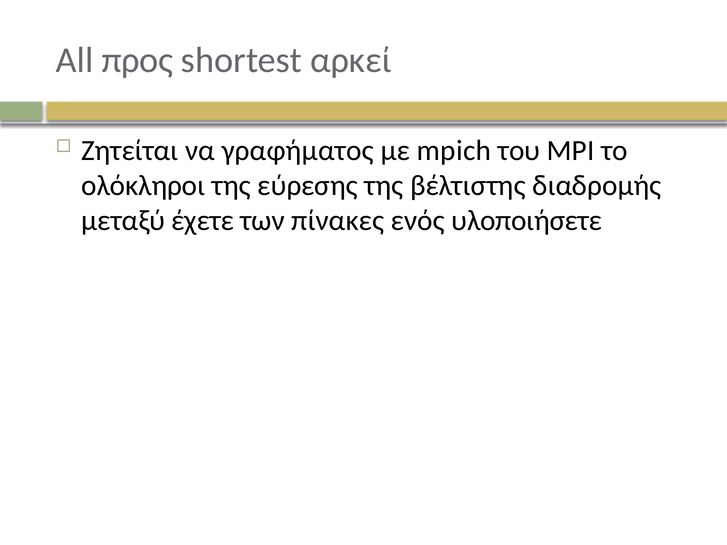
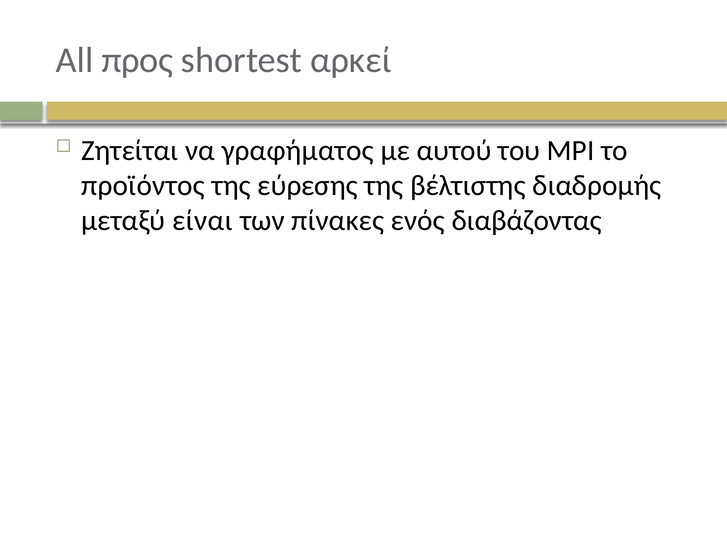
mpich: mpich -> αυτού (454, 150)
ολόκληροι: ολόκληροι -> προϊόντος (143, 186)
έχετε: έχετε -> είναι (202, 221)
υλοποιήσετε: υλοποιήσετε -> διαβάζοντας (527, 221)
